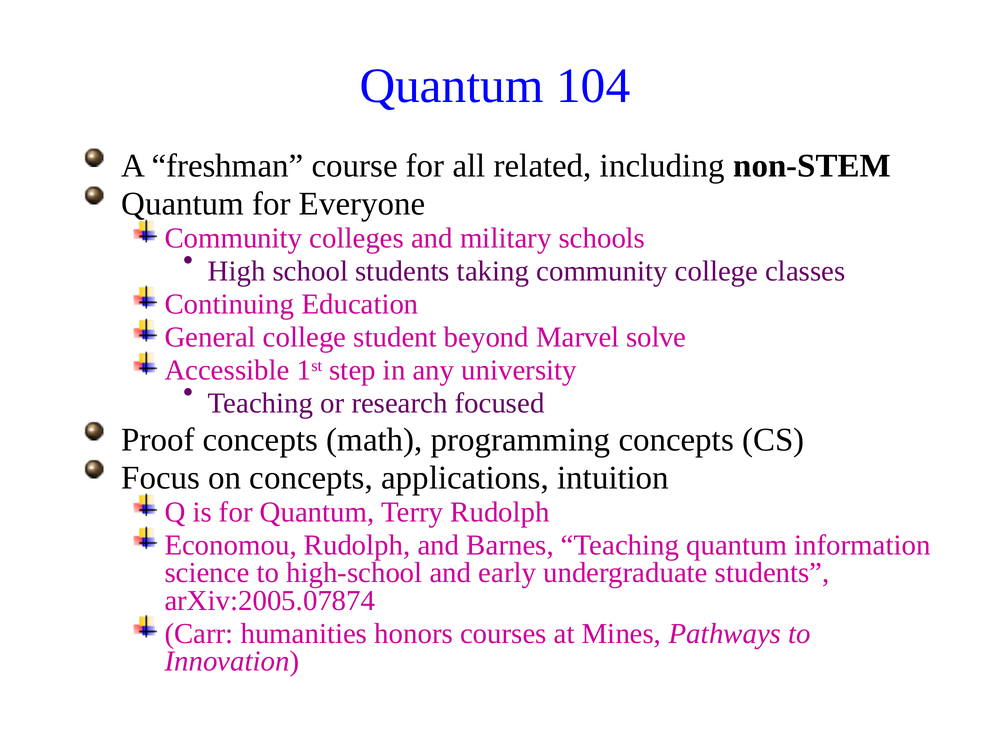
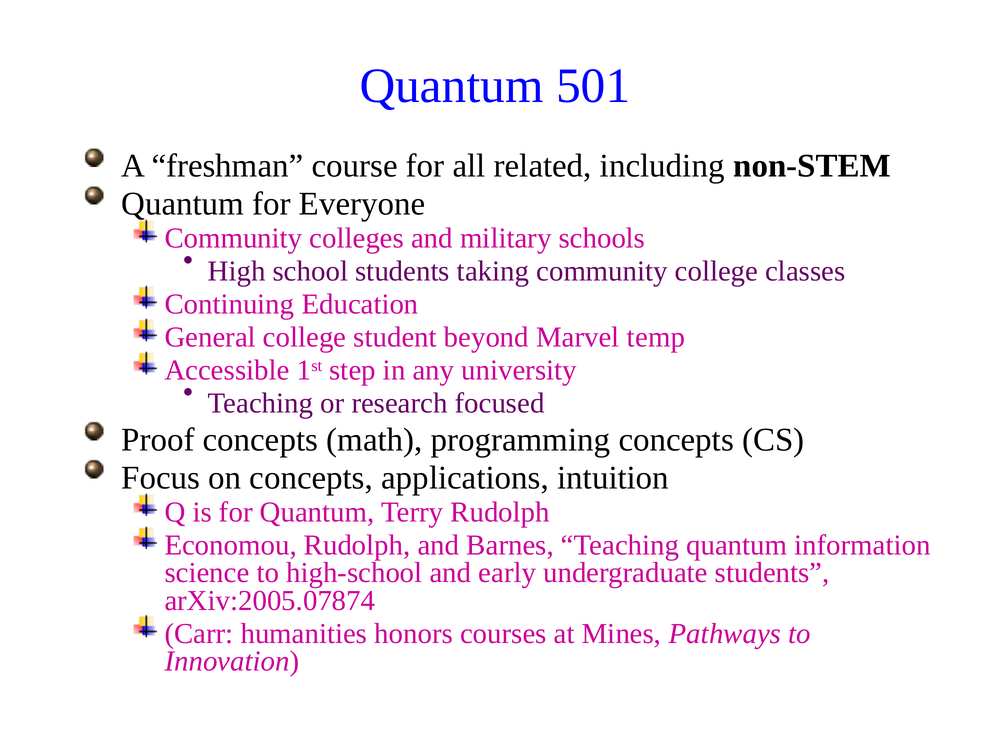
104: 104 -> 501 (593, 86)
solve: solve -> temp (656, 337)
